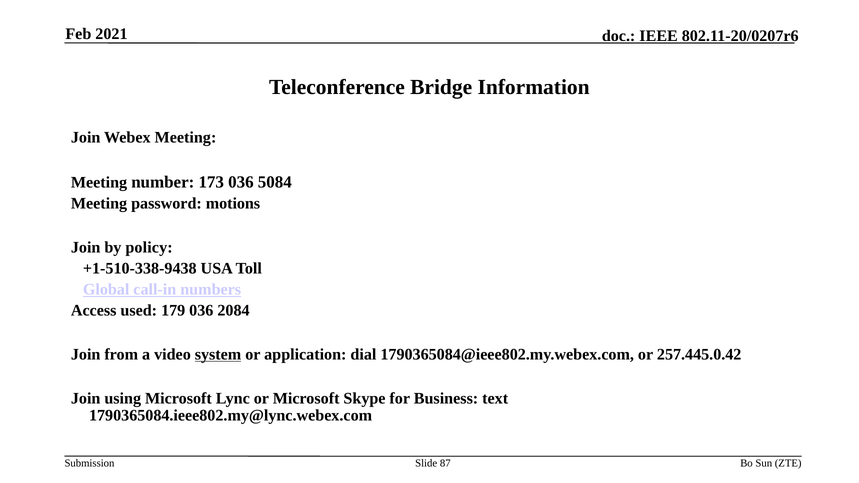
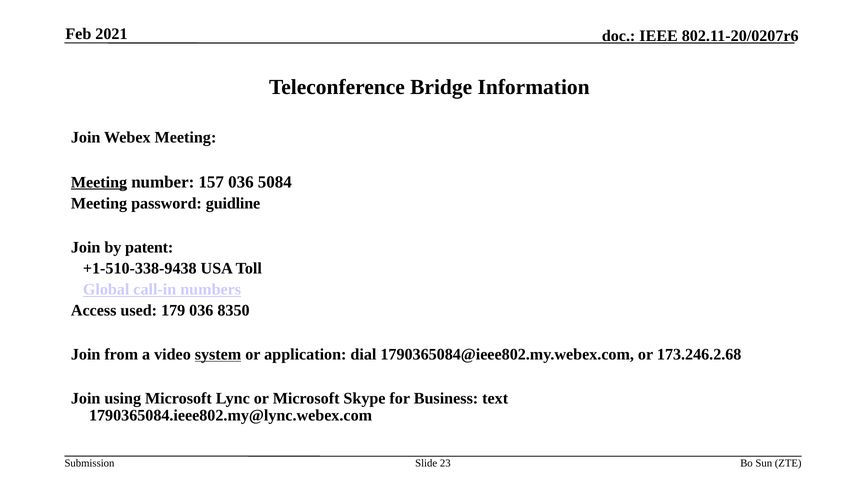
Meeting underline: none -> present (99, 182)
173: 173 -> 157 (211, 182)
motions: motions -> guidline (233, 203)
policy: policy -> patent (149, 247)
2084: 2084 -> 8350 (234, 310)
257.445.0.42: 257.445.0.42 -> 173.246.2.68 (699, 354)
87: 87 -> 23 (445, 463)
